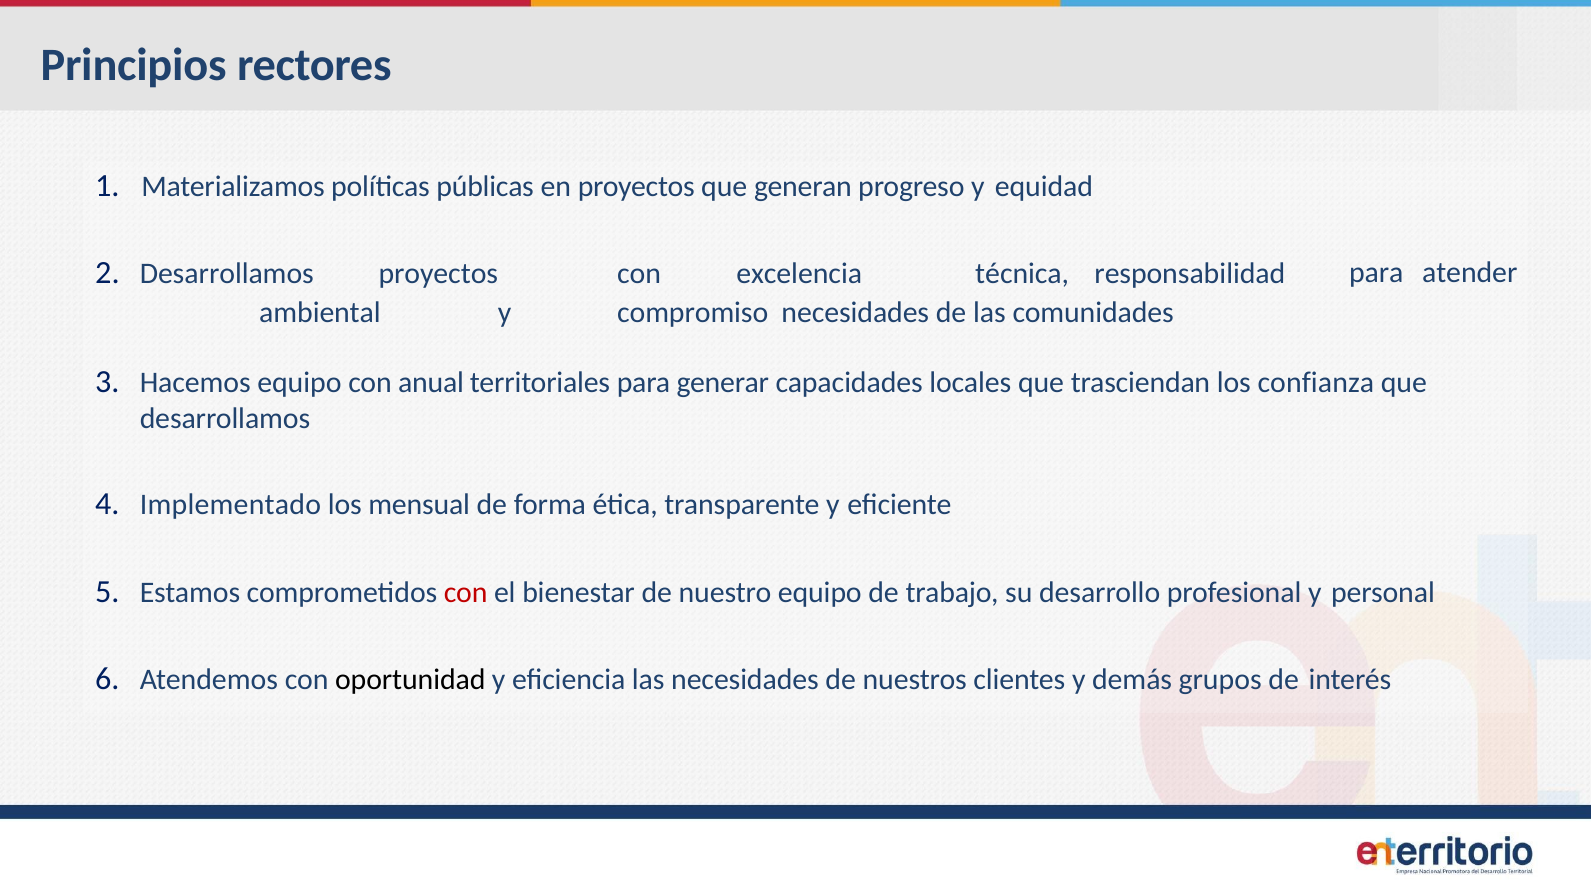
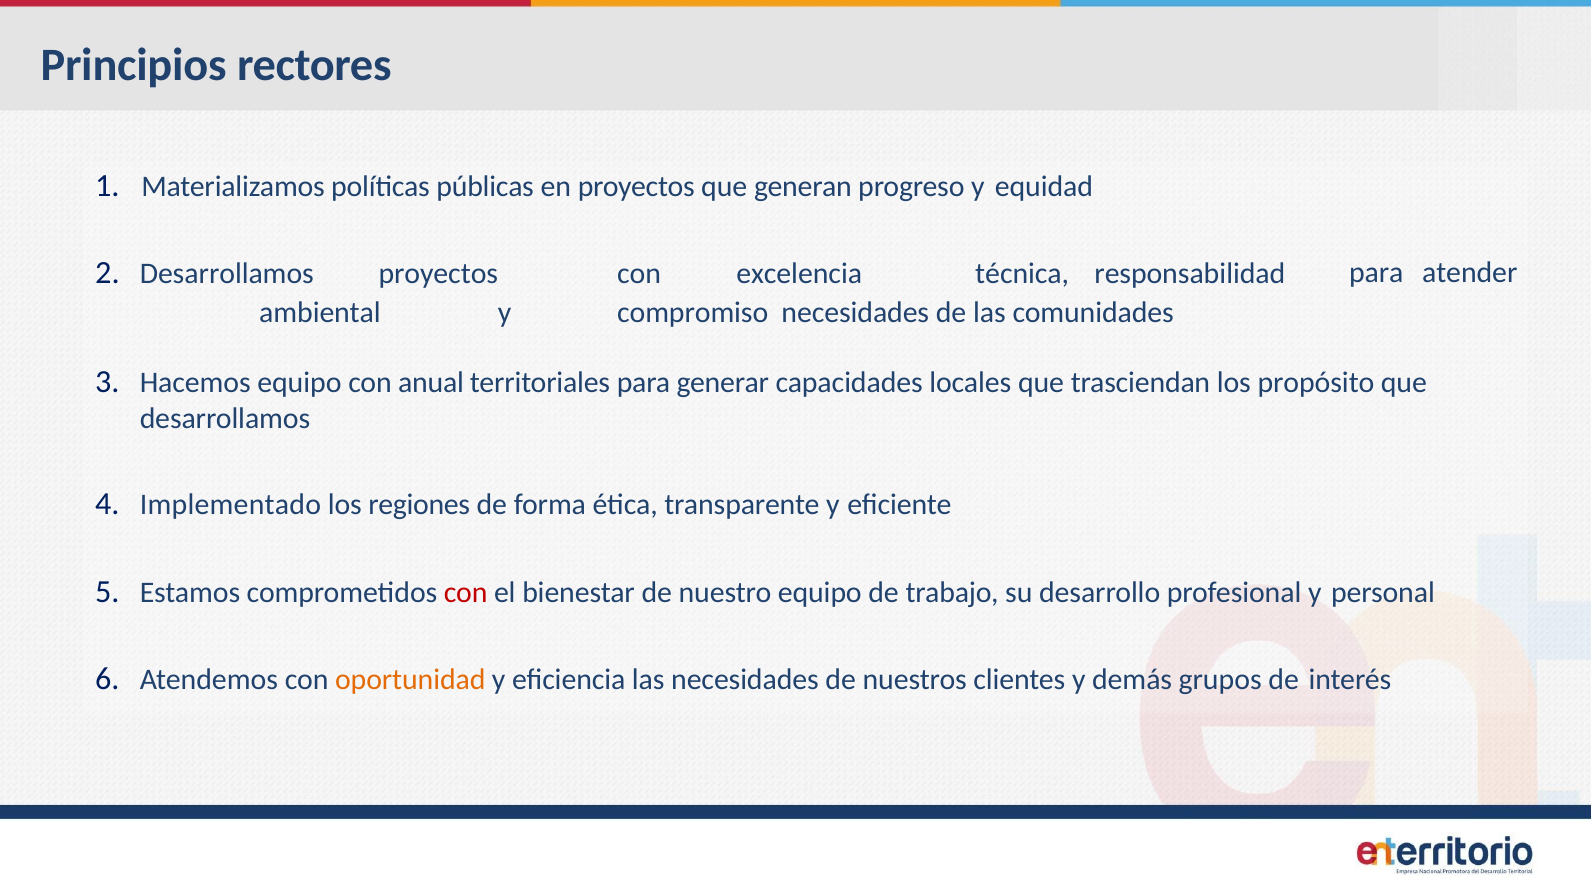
confianza: confianza -> propósito (1316, 383)
mensual: mensual -> regiones (419, 504)
oportunidad colour: black -> orange (410, 680)
